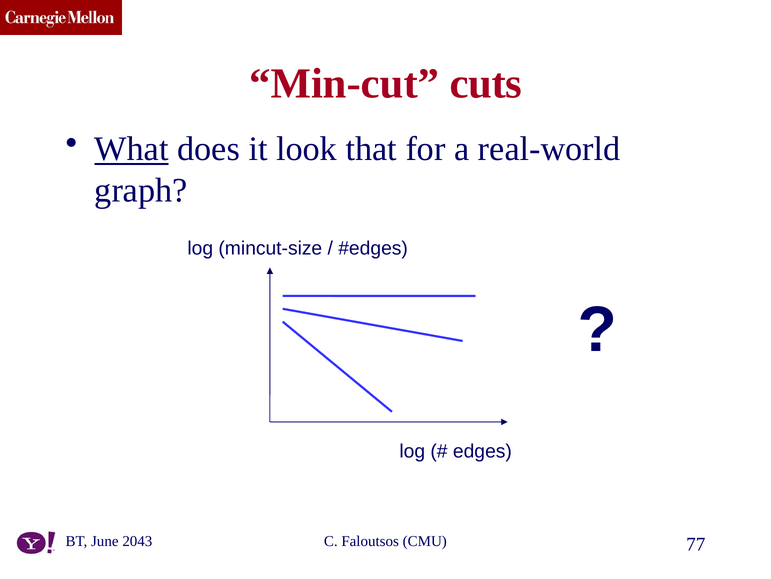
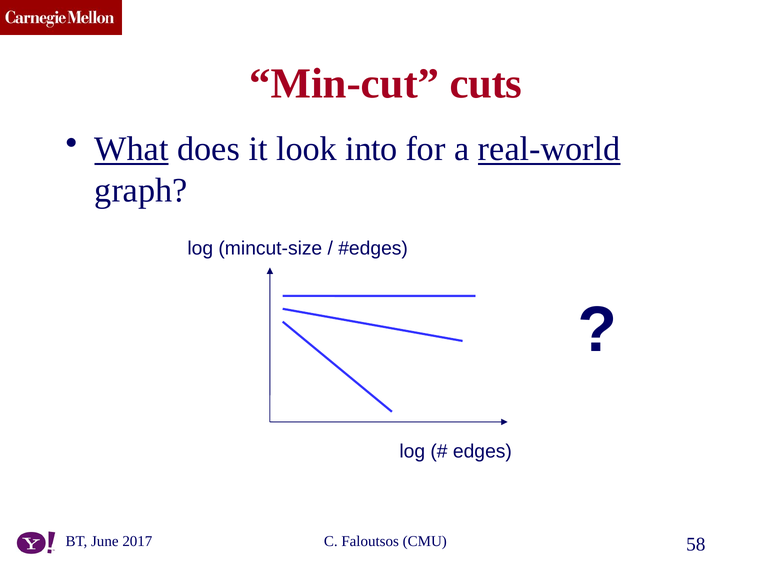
that: that -> into (371, 149)
real-world underline: none -> present (549, 149)
2043: 2043 -> 2017 (137, 541)
77: 77 -> 58 (696, 544)
